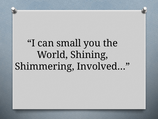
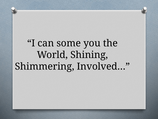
small: small -> some (69, 43)
